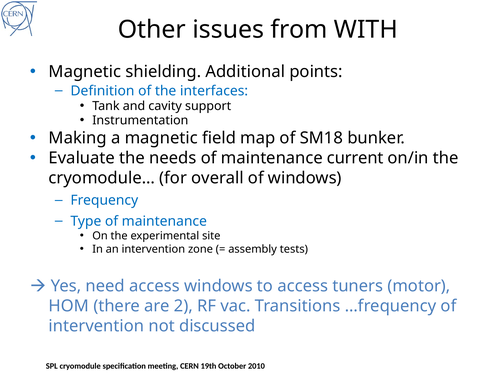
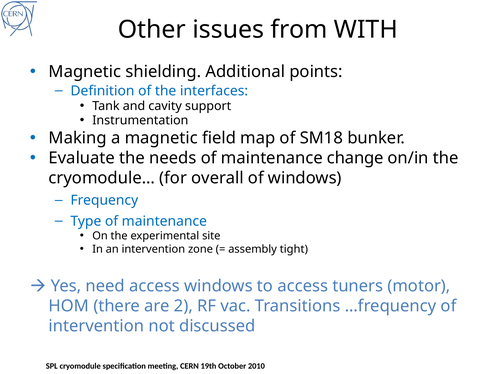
current: current -> change (355, 158)
tests: tests -> tight (294, 249)
